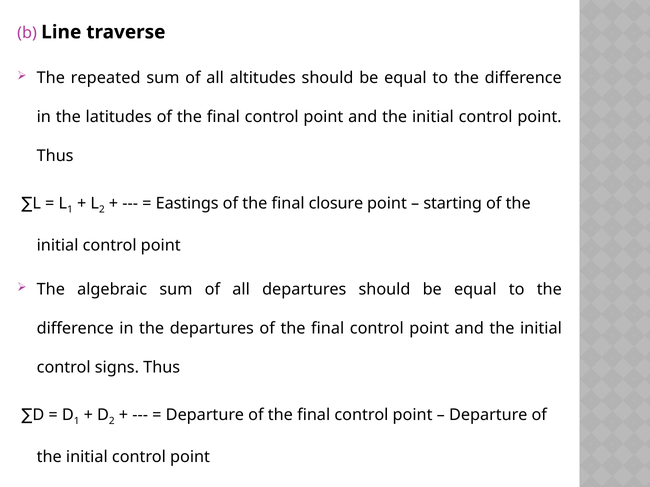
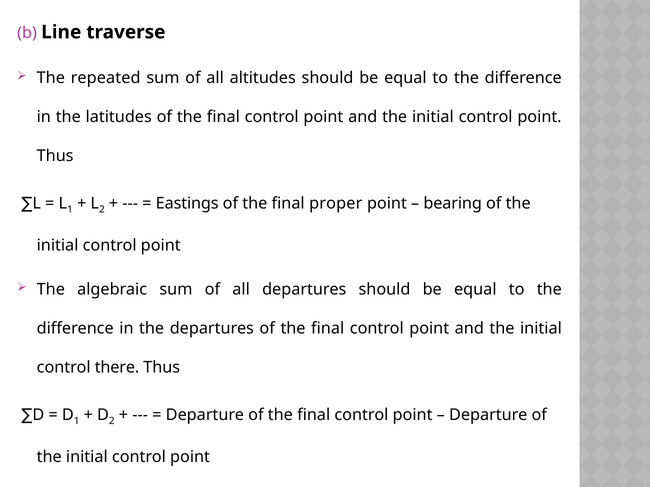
closure: closure -> proper (336, 203)
starting: starting -> bearing (453, 203)
signs: signs -> there (117, 368)
